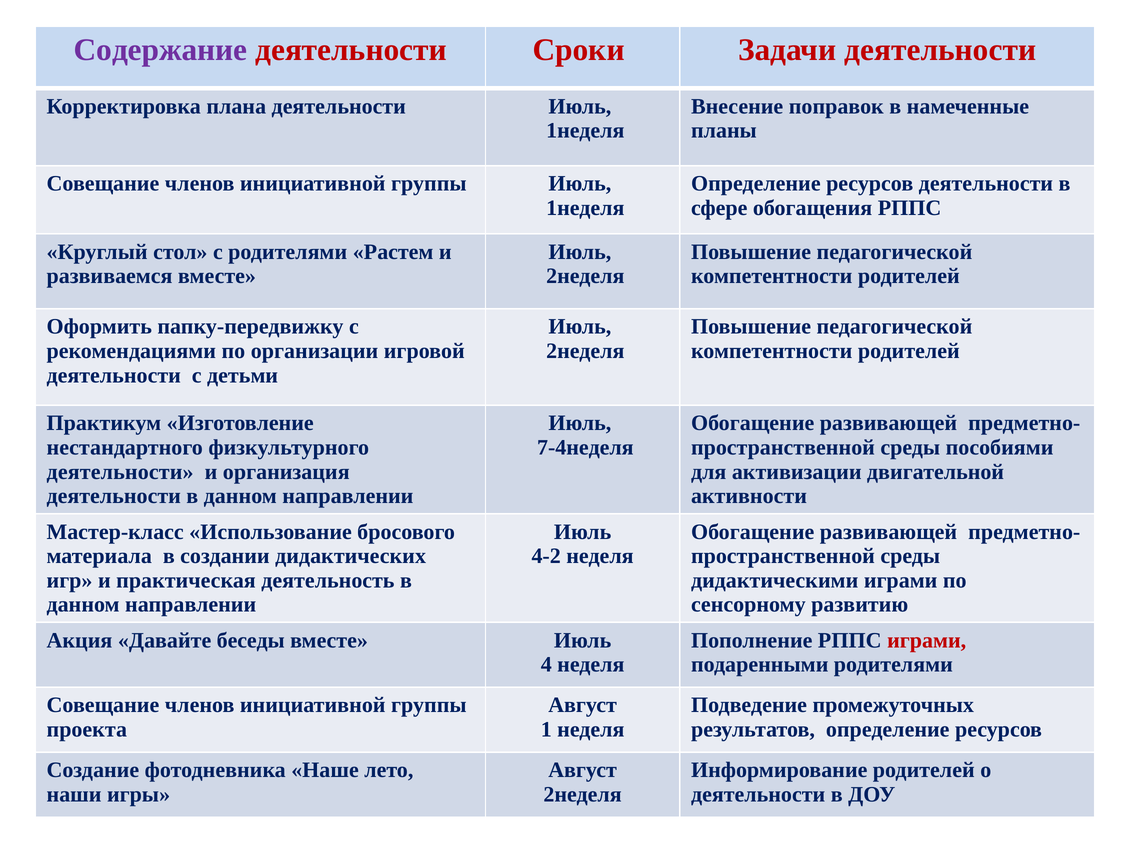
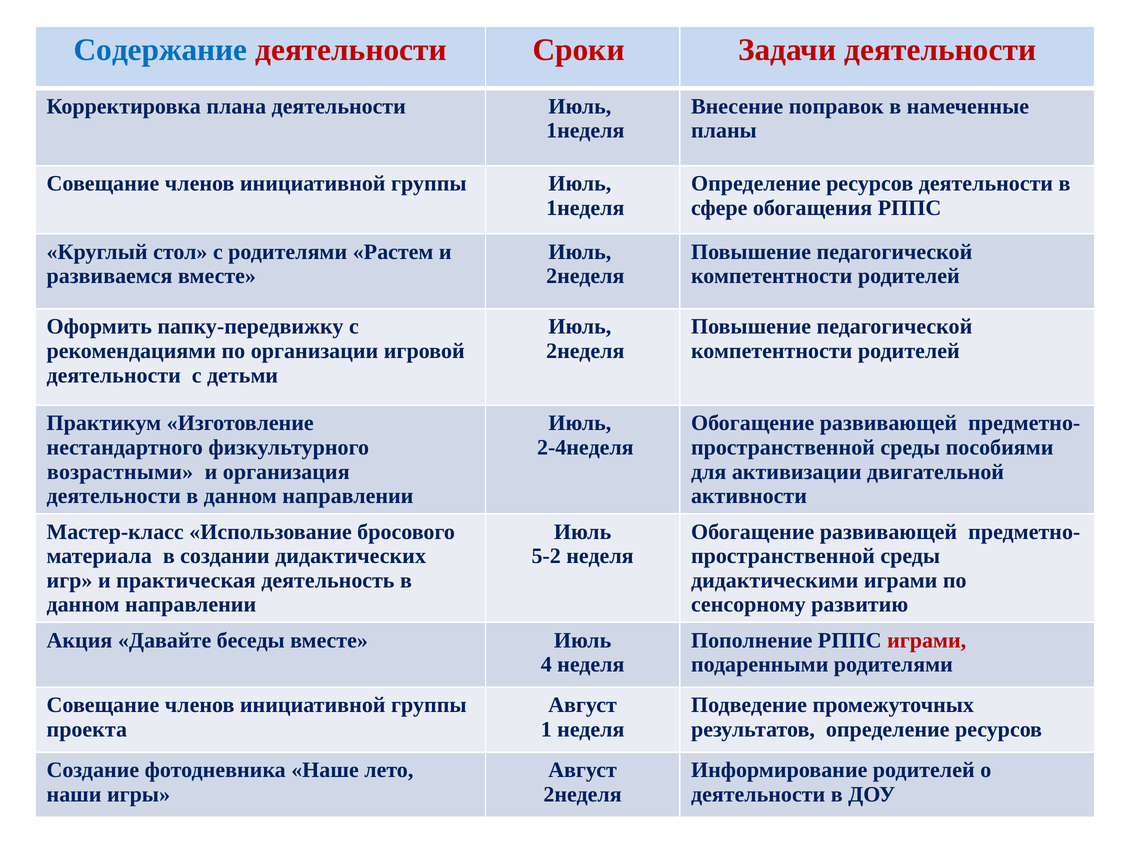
Содержание colour: purple -> blue (161, 50)
7-4неделя: 7-4неделя -> 2-4неделя (585, 447)
деятельности: деятельности -> возрастными (120, 472)
4-2: 4-2 -> 5-2 (546, 556)
